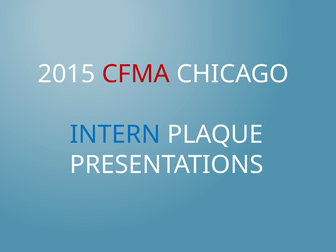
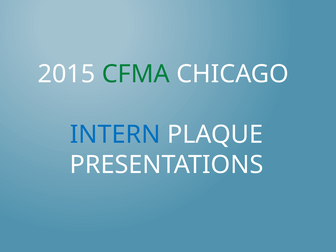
CFMA colour: red -> green (136, 74)
